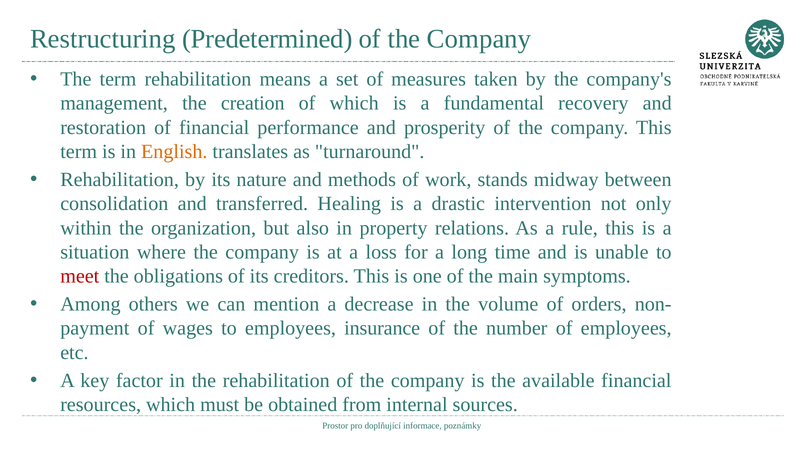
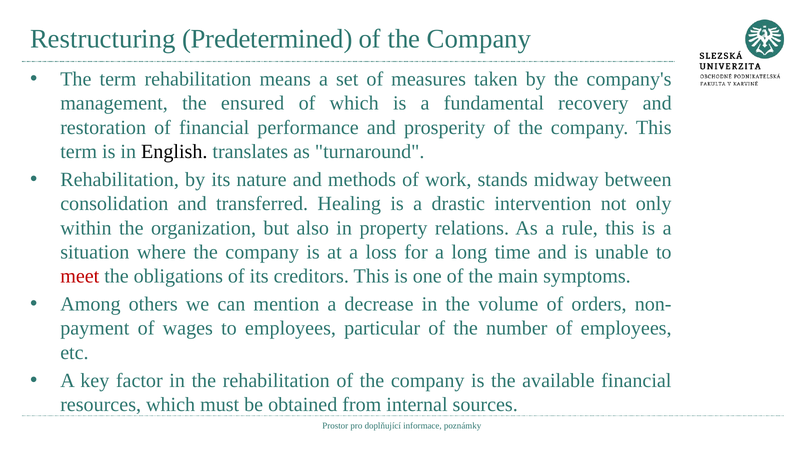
creation: creation -> ensured (253, 103)
English colour: orange -> black (174, 152)
insurance: insurance -> particular (382, 329)
